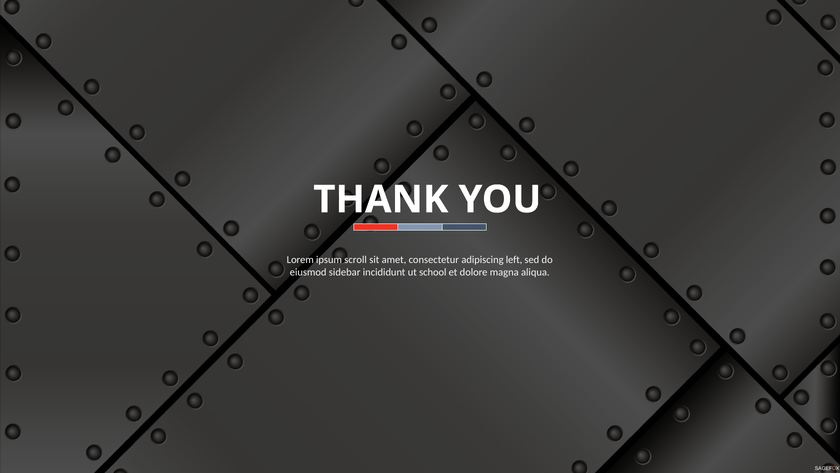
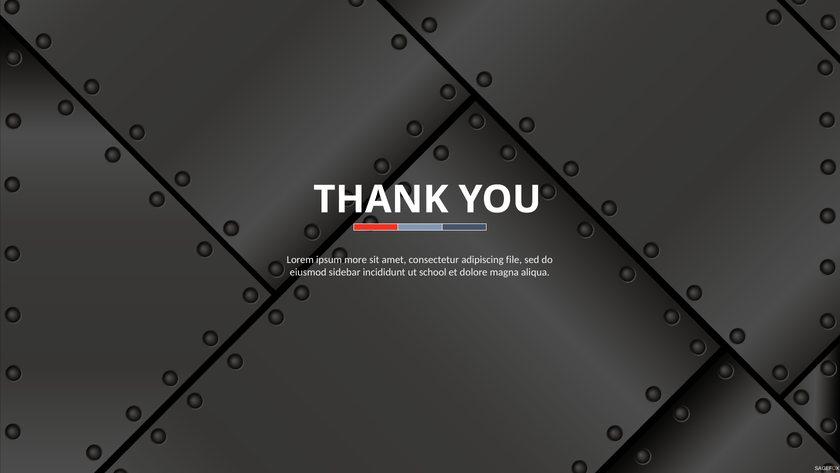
scroll: scroll -> more (356, 259)
left: left -> file (514, 259)
